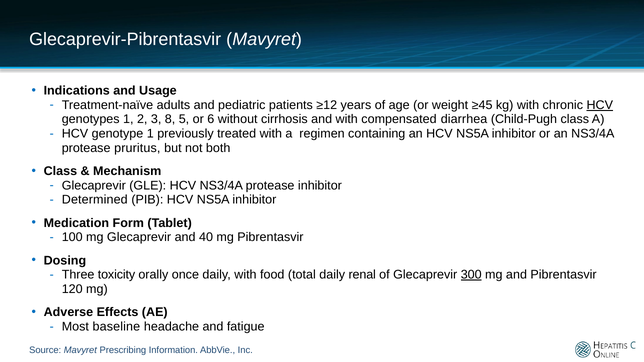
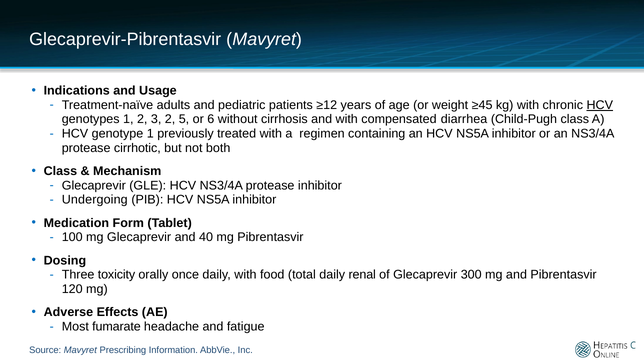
3 8: 8 -> 2 (170, 119)
pruritus: pruritus -> cirrhotic (137, 148)
Determined: Determined -> Undergoing (95, 200)
300 underline: present -> none (471, 275)
baseline: baseline -> fumarate (117, 327)
